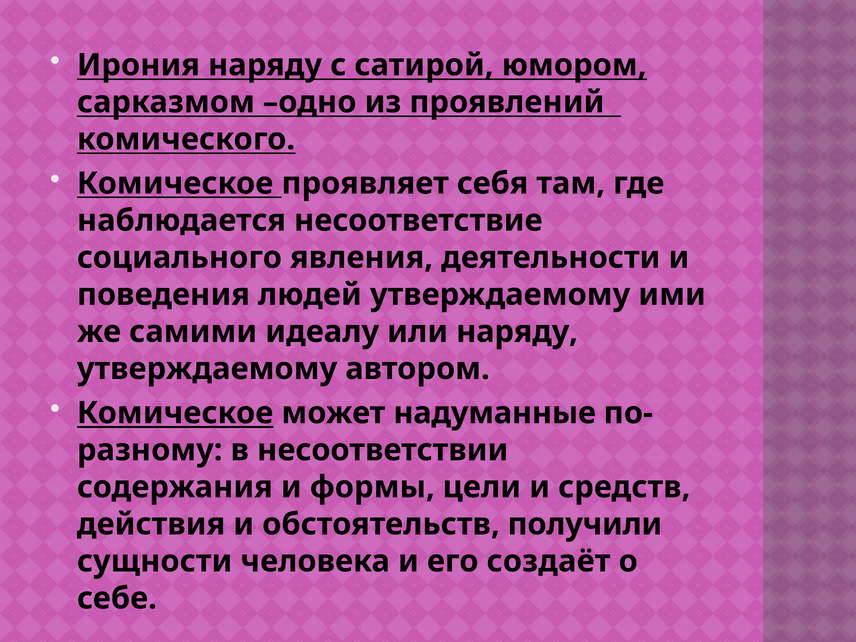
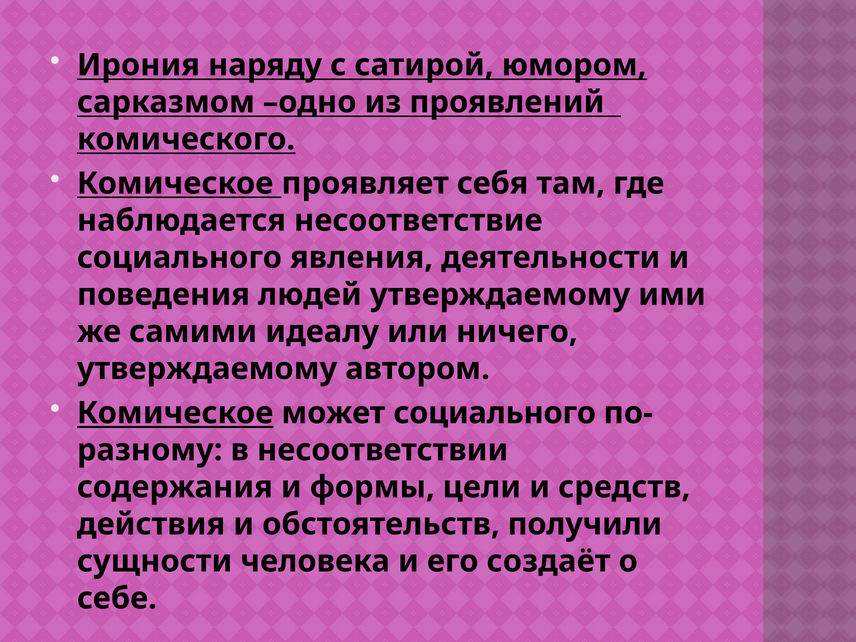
или наряду: наряду -> ничего (517, 332)
может надуманные: надуманные -> социального (495, 413)
